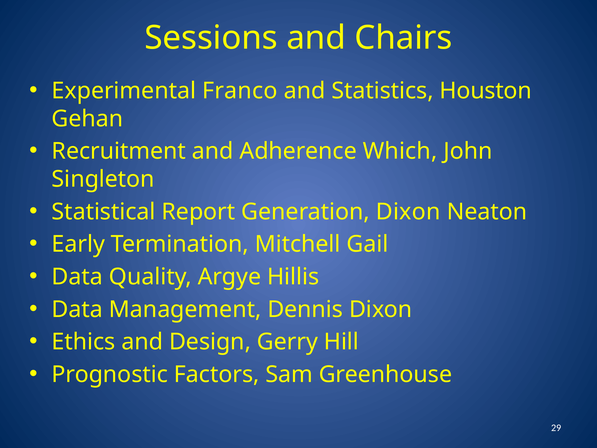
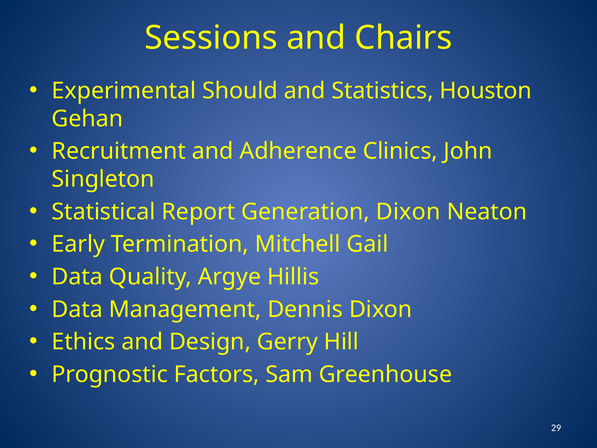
Franco: Franco -> Should (240, 91)
Which: Which -> Clinics (400, 151)
